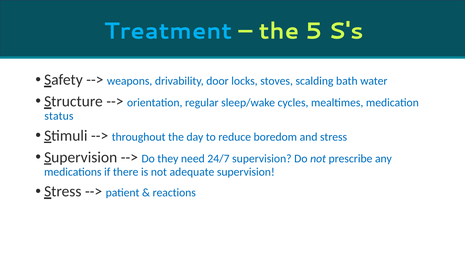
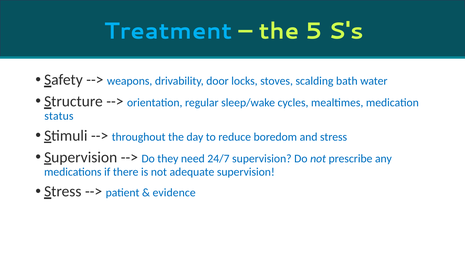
reactions: reactions -> evidence (174, 192)
